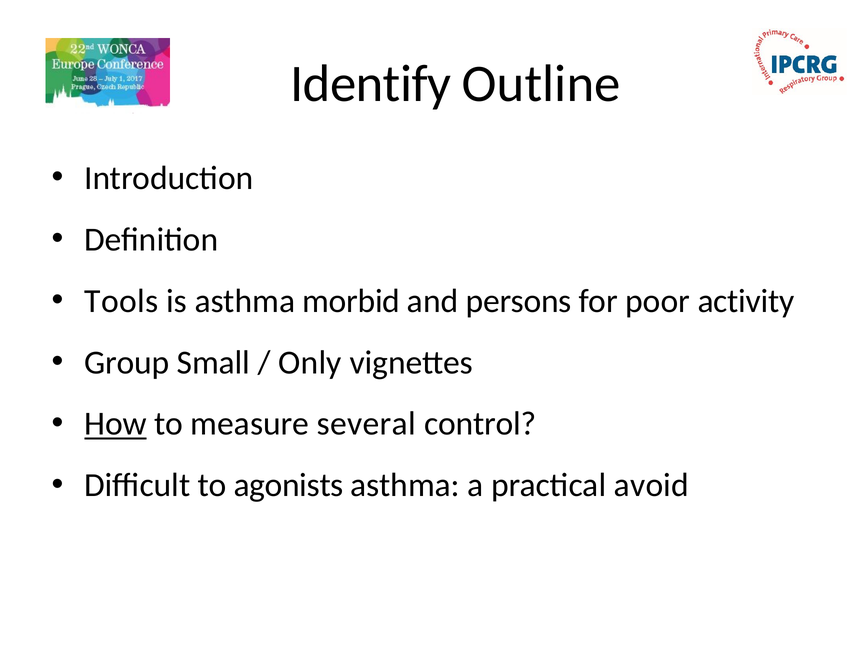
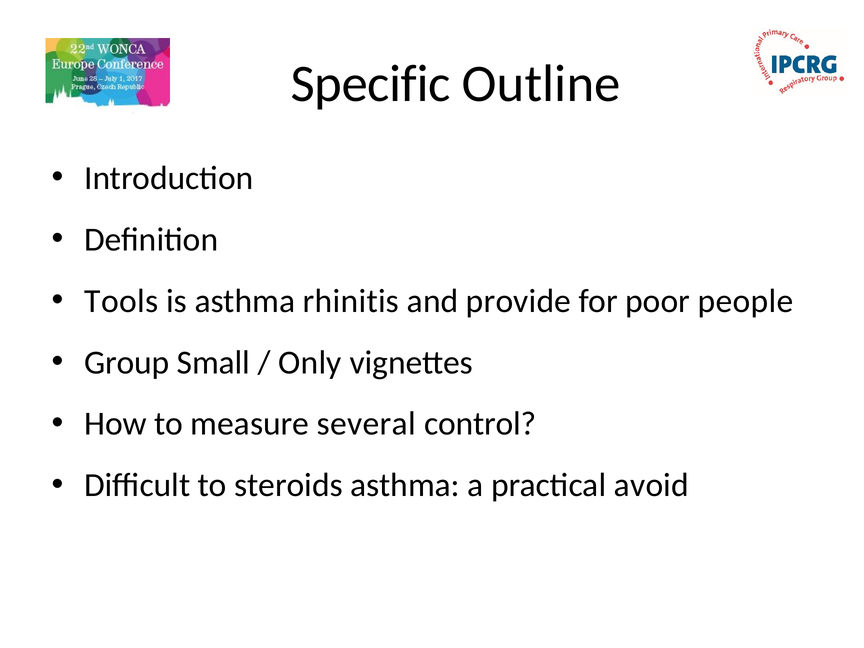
Identify: Identify -> Specific (371, 84)
morbid: morbid -> rhinitis (351, 301)
persons: persons -> provide (518, 301)
activity: activity -> people (746, 301)
How underline: present -> none (116, 424)
agonists: agonists -> steroids (288, 485)
